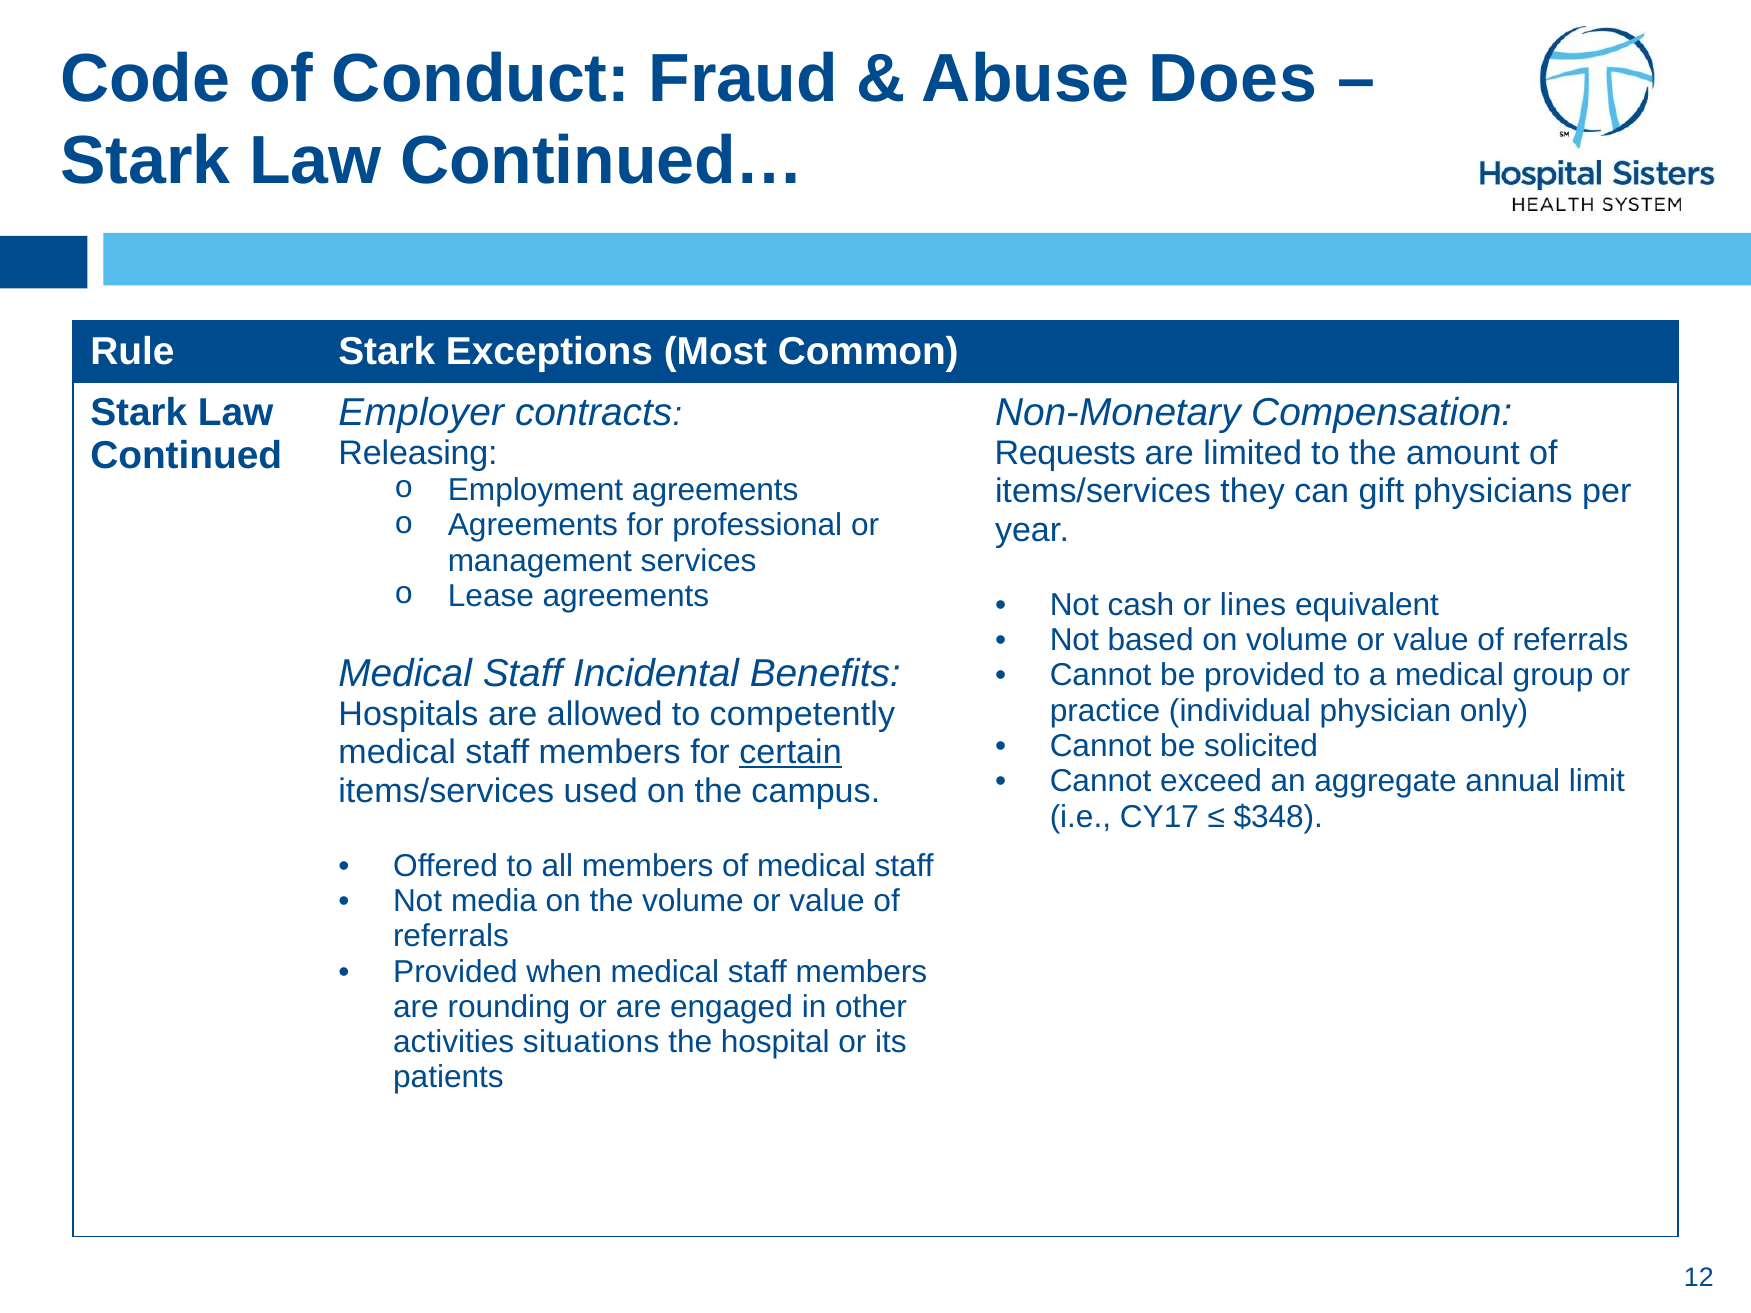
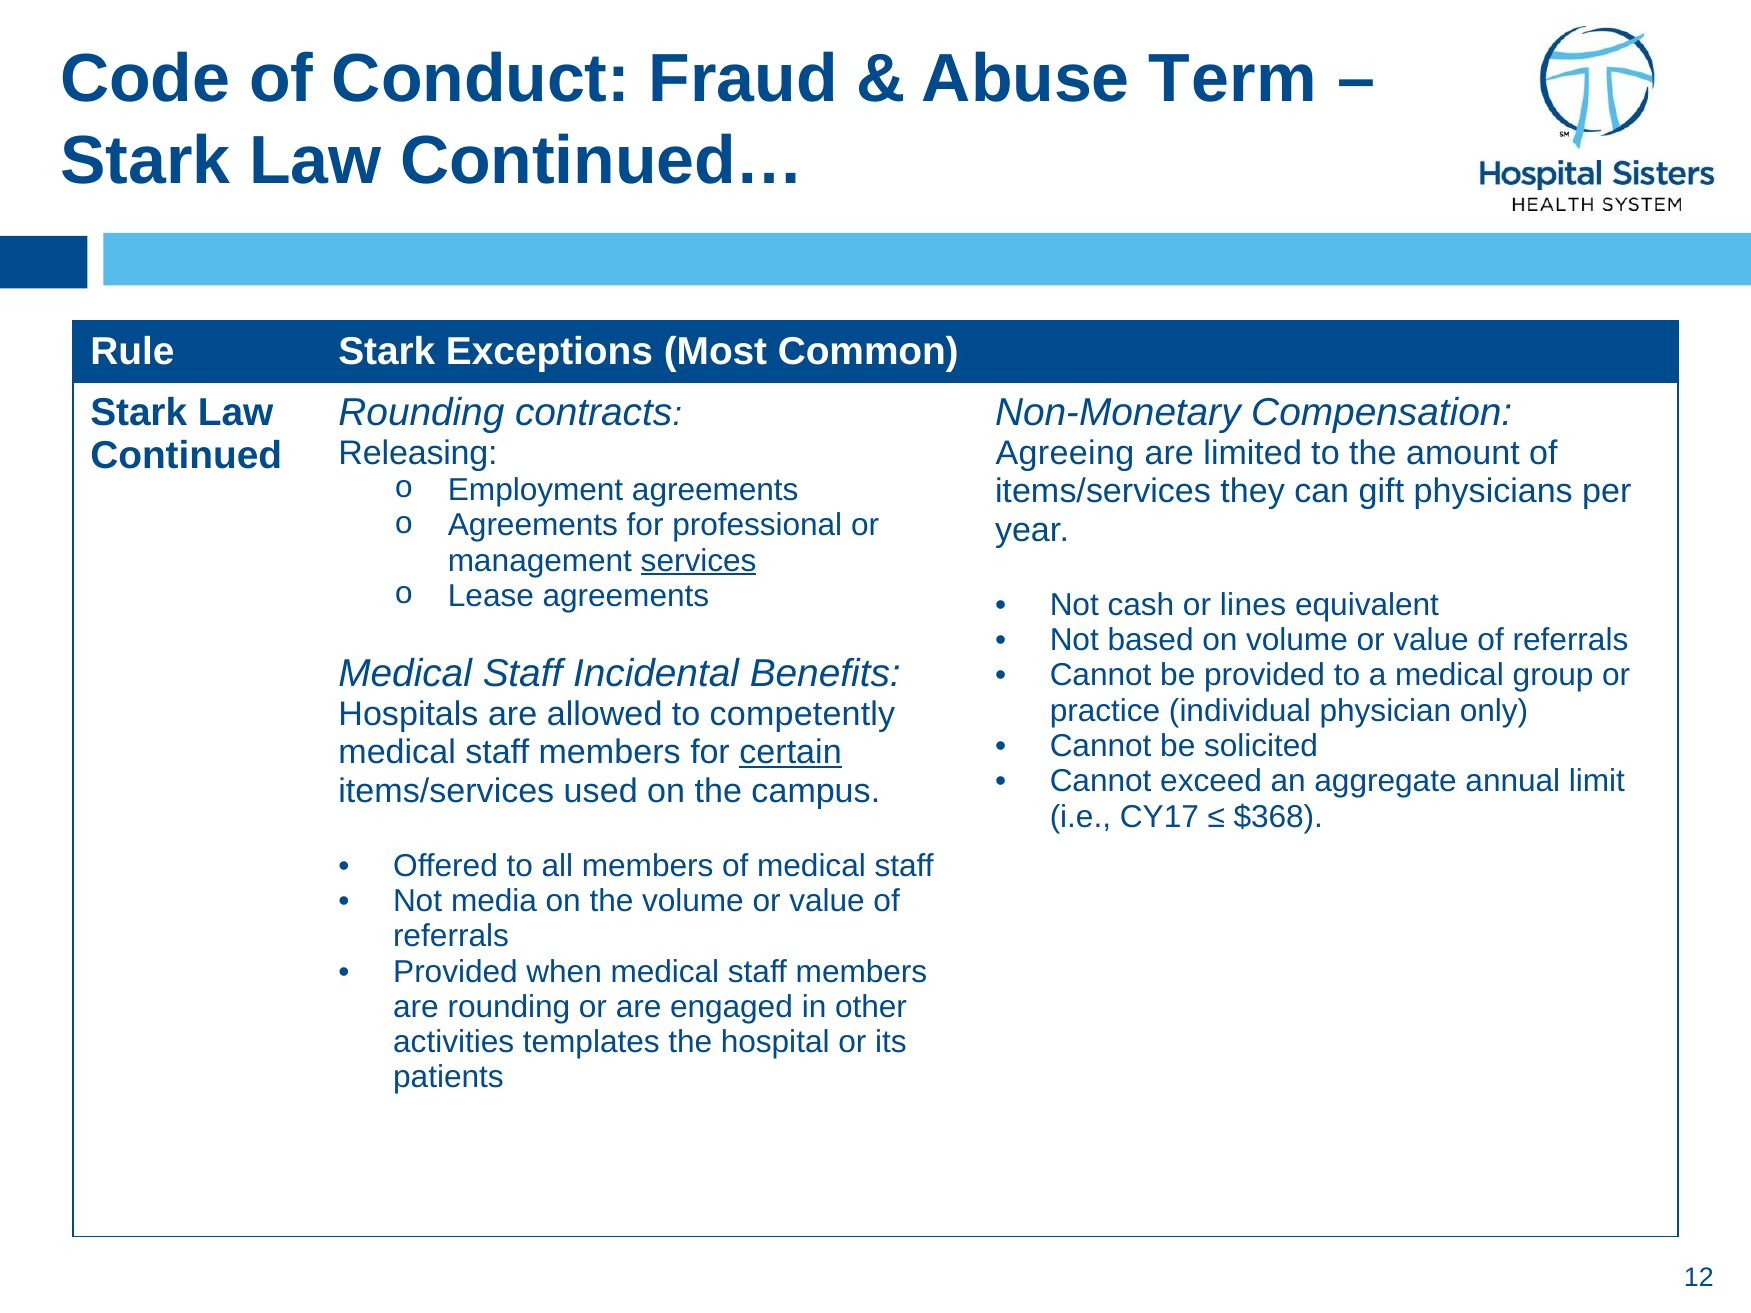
Does: Does -> Term (1233, 79)
Employer: Employer -> Rounding (421, 413)
Requests: Requests -> Agreeing (1065, 454)
services underline: none -> present (699, 561)
$348: $348 -> $368 (1278, 817)
situations: situations -> templates (591, 1042)
